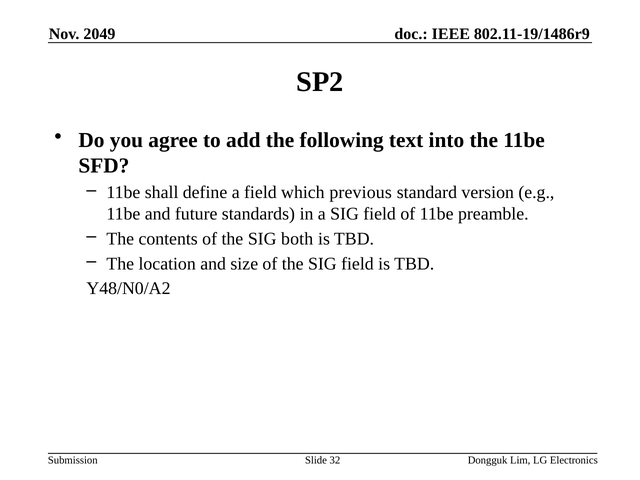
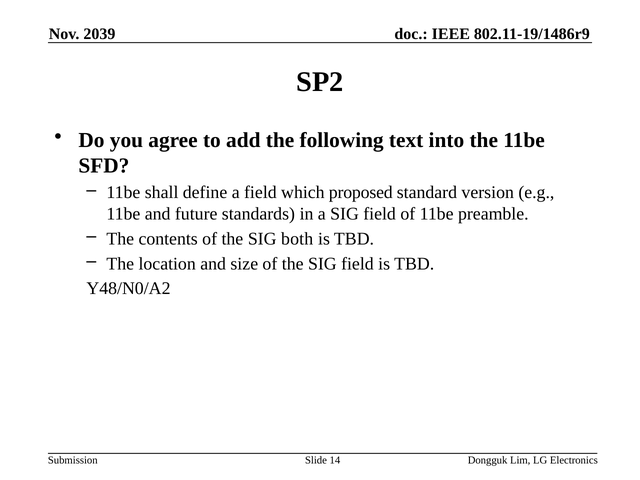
2049: 2049 -> 2039 (99, 34)
previous: previous -> proposed (361, 193)
32: 32 -> 14 (335, 460)
